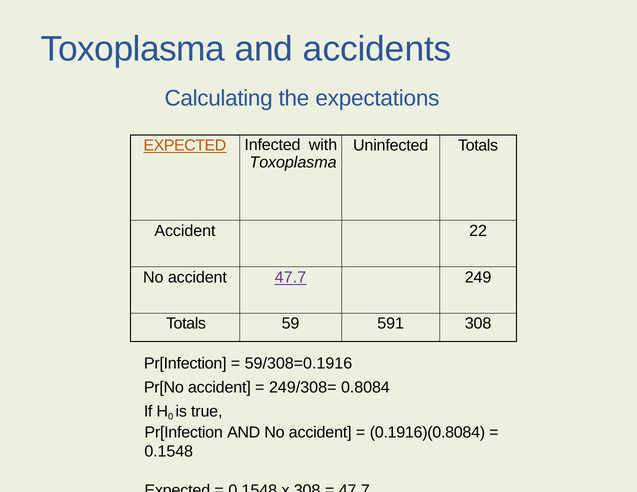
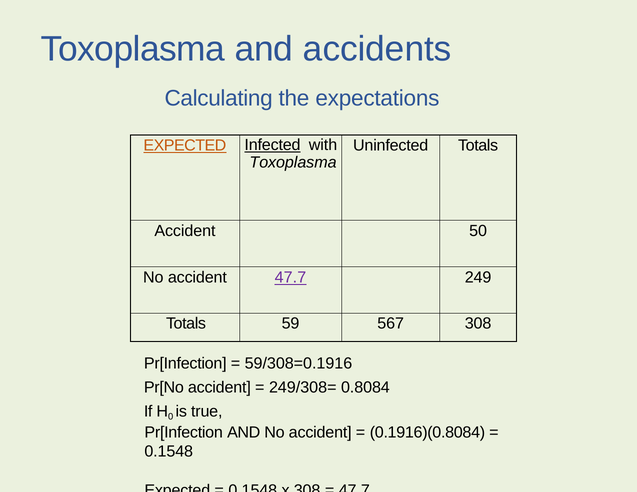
Infected underline: none -> present (273, 145)
22: 22 -> 50 (478, 231)
591: 591 -> 567 (391, 324)
